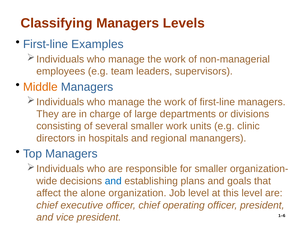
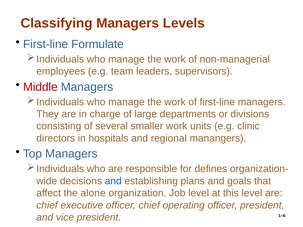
Examples: Examples -> Formulate (97, 44)
Middle colour: orange -> red (40, 87)
for smaller: smaller -> defines (211, 169)
